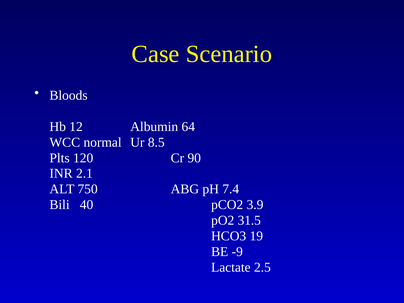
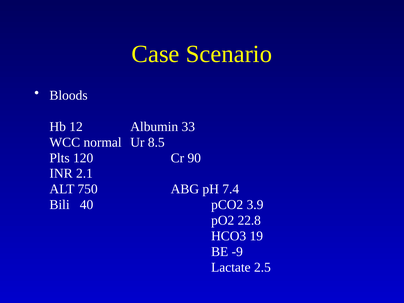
64: 64 -> 33 (188, 127)
31.5: 31.5 -> 22.8 (249, 220)
